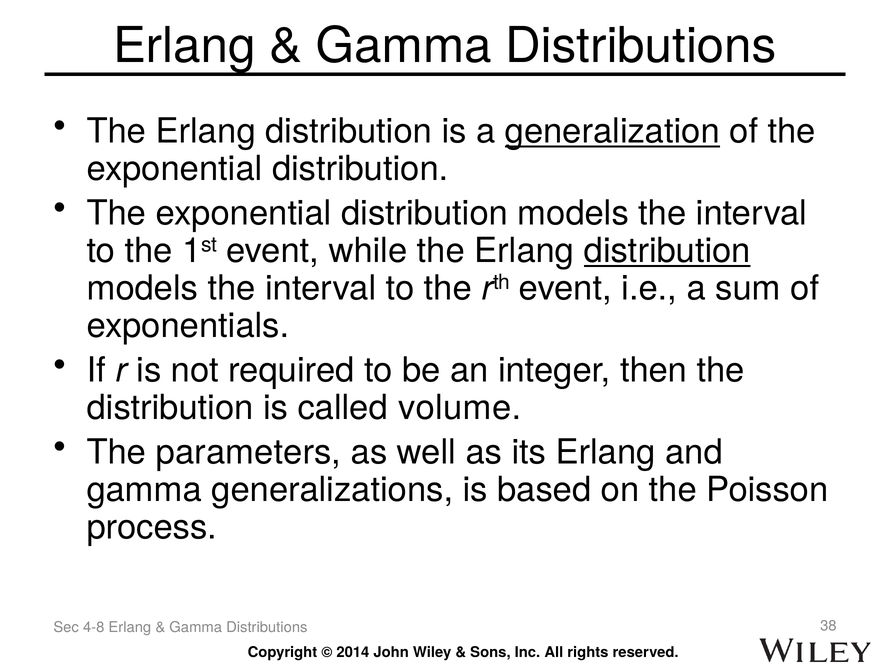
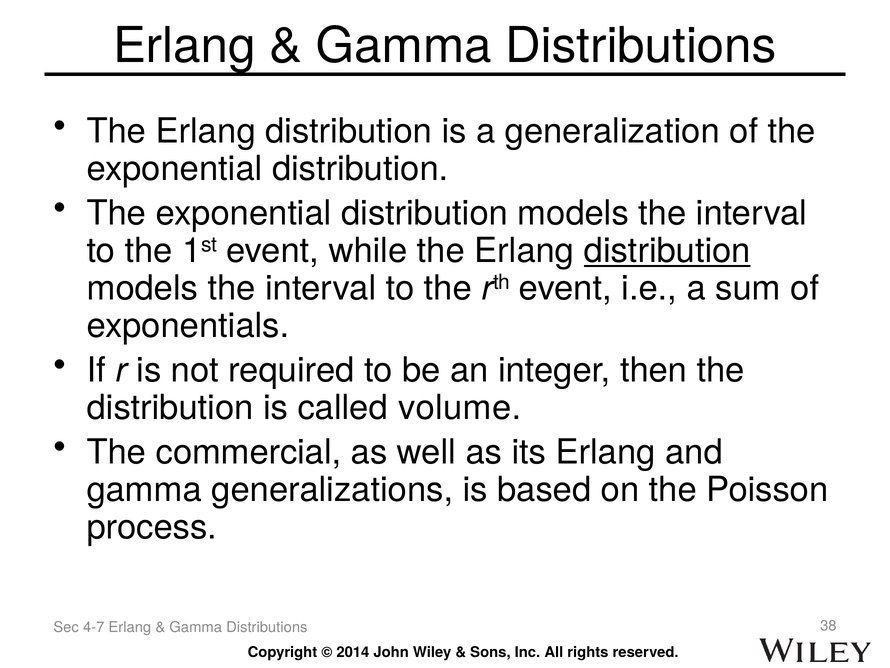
generalization underline: present -> none (612, 131)
parameters: parameters -> commercial (249, 452)
4-8: 4-8 -> 4-7 (94, 627)
